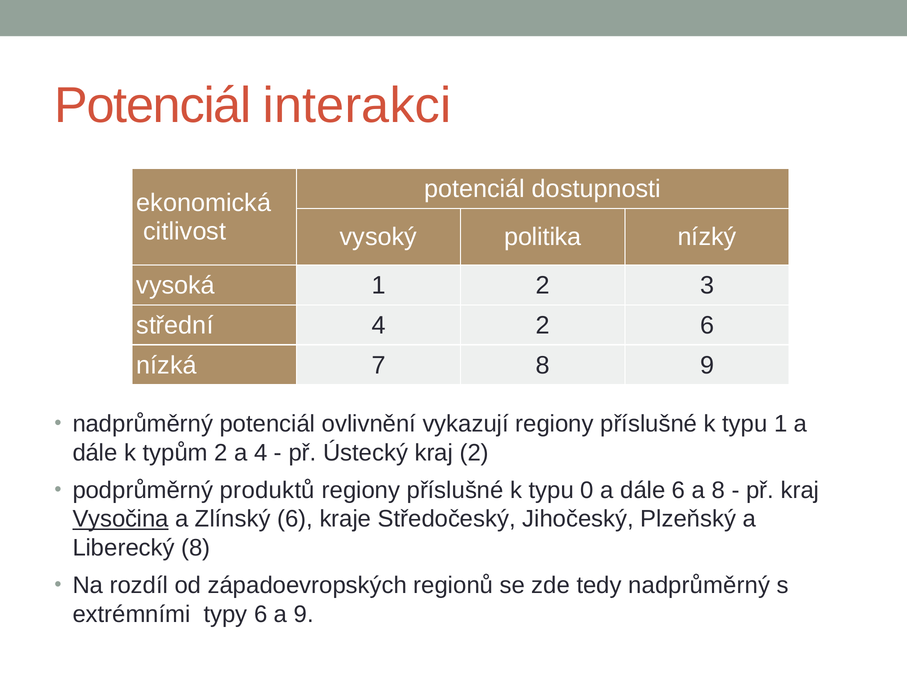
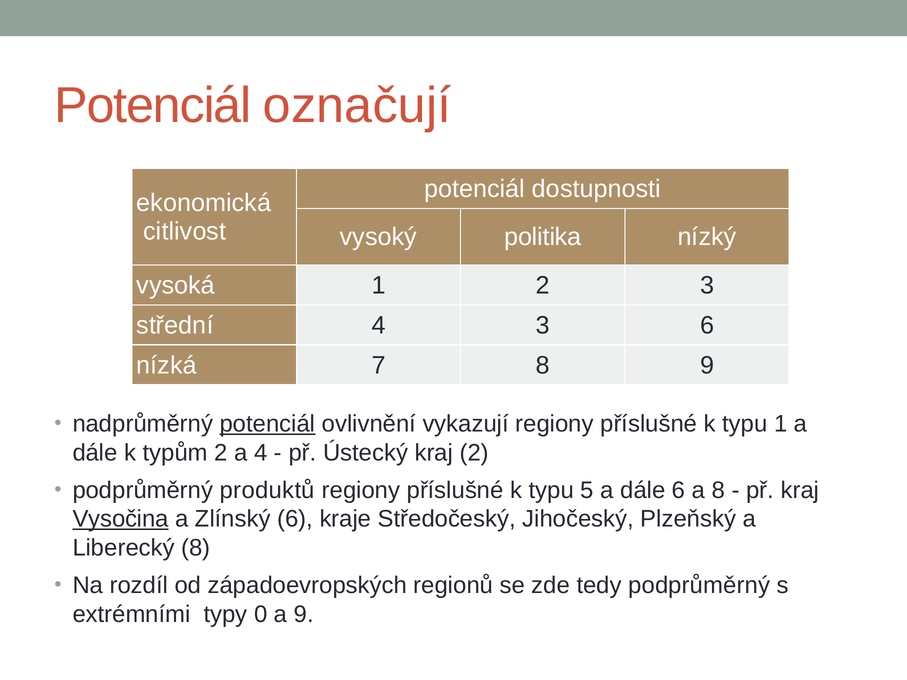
interakci: interakci -> označují (357, 106)
4 2: 2 -> 3 (543, 325)
potenciál underline: none -> present (267, 424)
0: 0 -> 5 (587, 491)
tedy nadprůměrný: nadprůměrný -> podprůměrný (699, 586)
typy 6: 6 -> 0 (261, 614)
